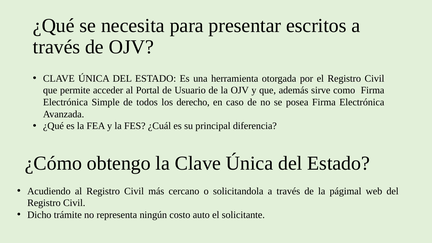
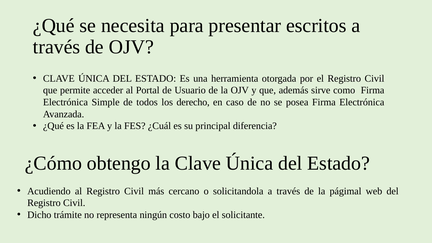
auto: auto -> bajo (201, 215)
